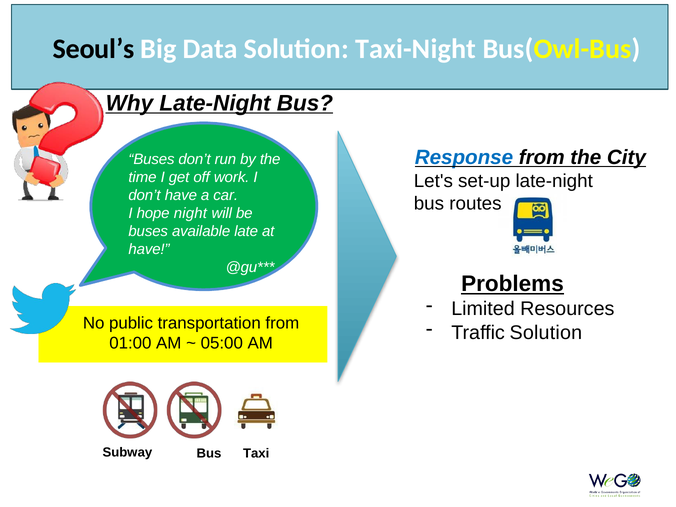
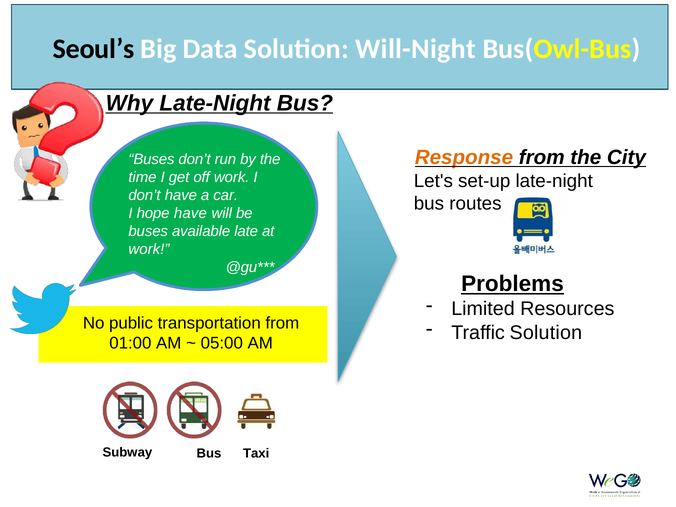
Taxi-Night: Taxi-Night -> Will-Night (416, 49)
Response colour: blue -> orange (464, 158)
hope night: night -> have (190, 213)
have: have -> work (149, 249)
